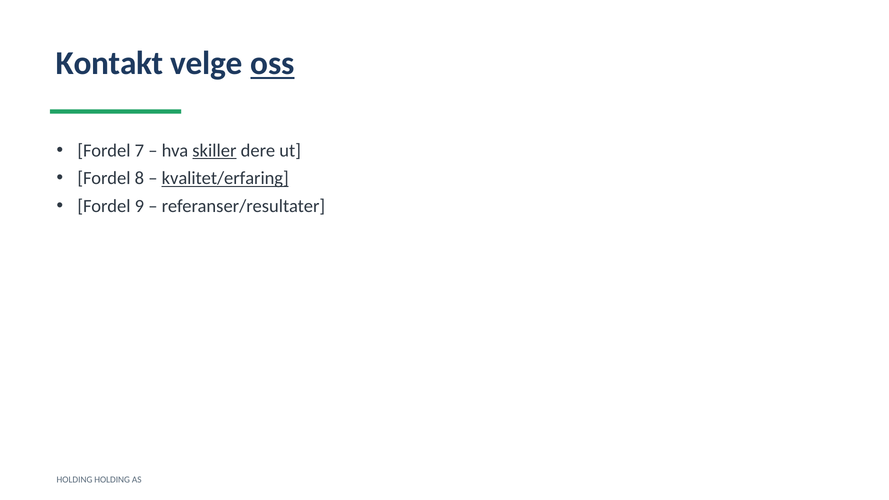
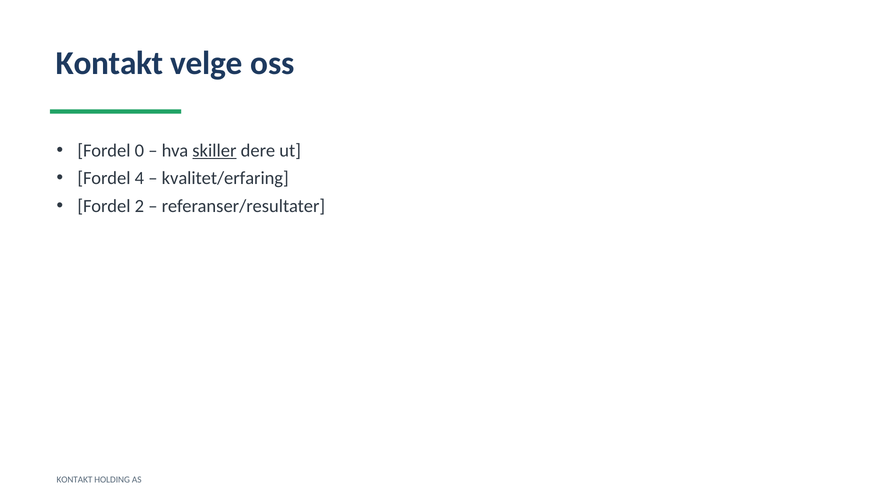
oss underline: present -> none (272, 63)
7: 7 -> 0 (139, 151)
8: 8 -> 4 (139, 178)
kvalitet/erfaring underline: present -> none (225, 178)
9: 9 -> 2 (139, 206)
HOLDING: HOLDING -> KONTAKT (74, 480)
